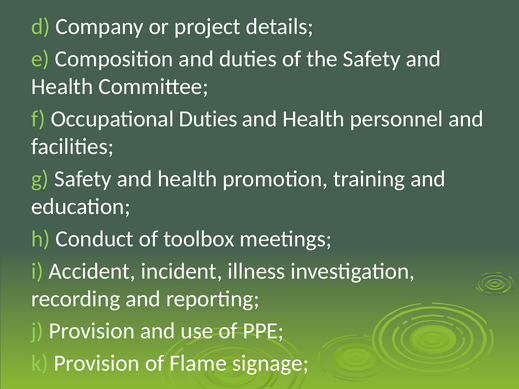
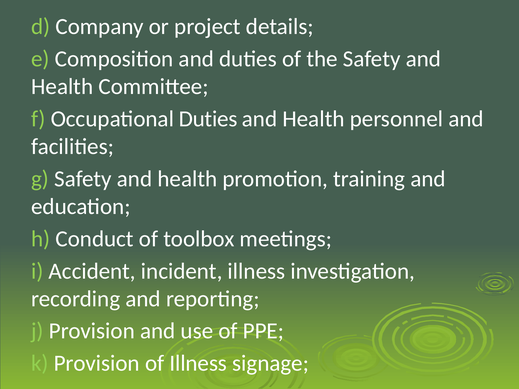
of Flame: Flame -> Illness (198, 364)
